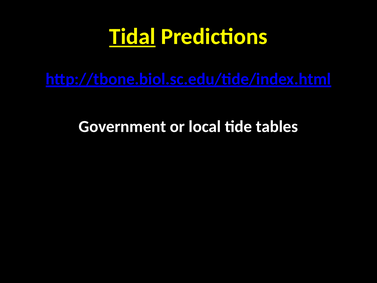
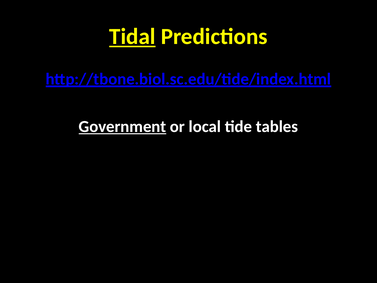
Government underline: none -> present (122, 126)
